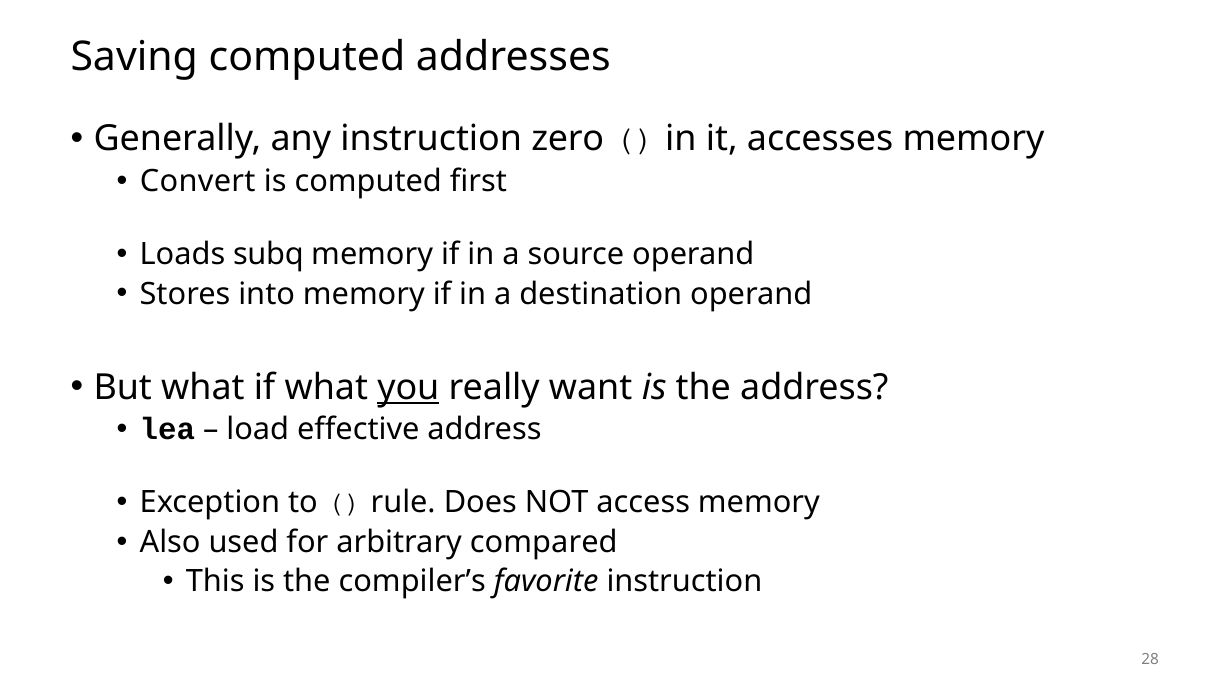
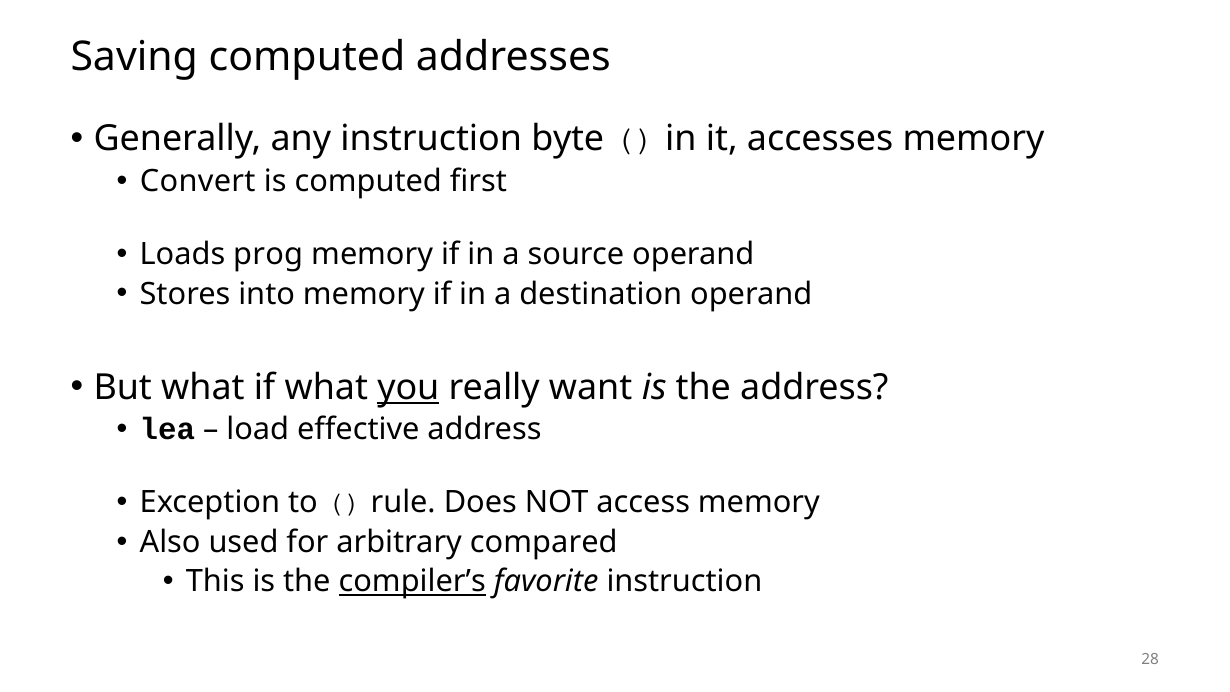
zero: zero -> byte (568, 139)
subq: subq -> prog (268, 254)
compiler’s underline: none -> present (412, 582)
